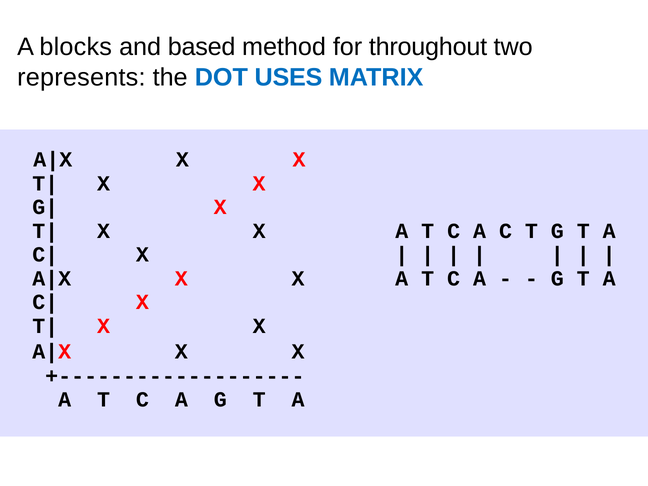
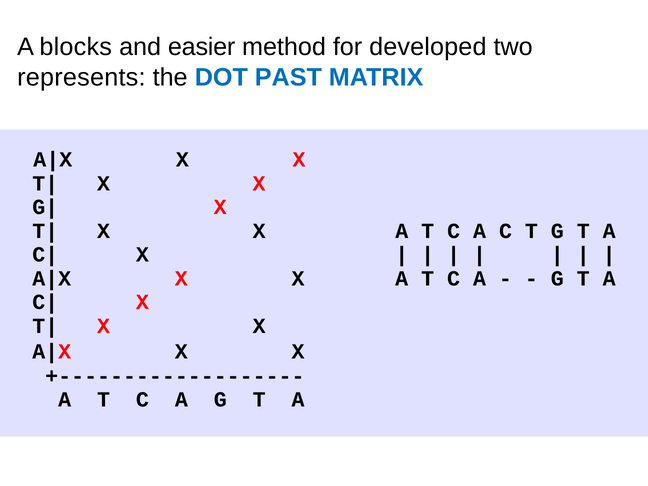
based: based -> easier (202, 47)
throughout: throughout -> developed (428, 47)
USES: USES -> PAST (288, 77)
